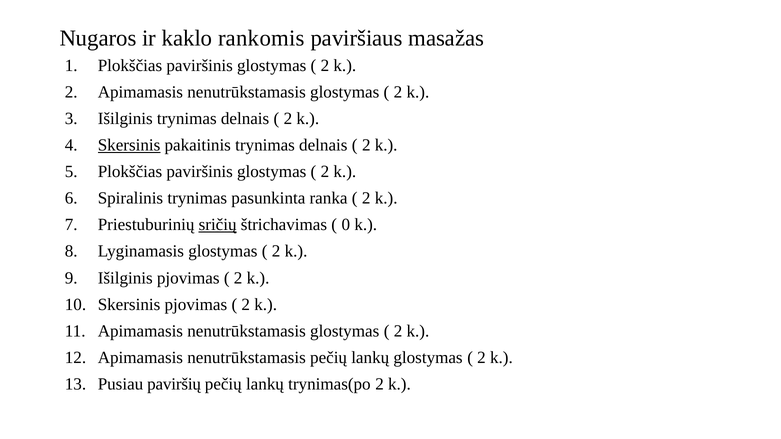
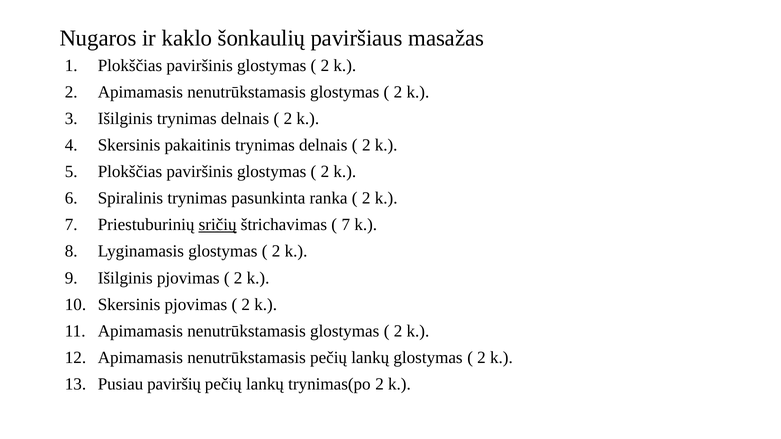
rankomis: rankomis -> šonkaulių (261, 38)
Skersinis underline: present -> none (129, 145)
0: 0 -> 7 (346, 225)
